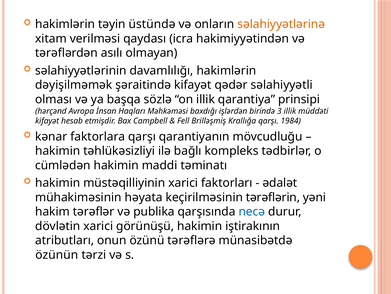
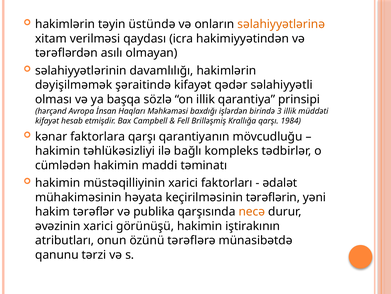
necə colour: blue -> orange (252, 211)
dövlətin: dövlətin -> əvəzinin (58, 226)
özünün: özünün -> qanunu (57, 254)
